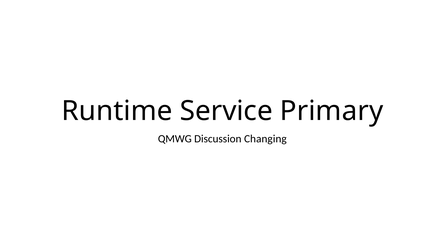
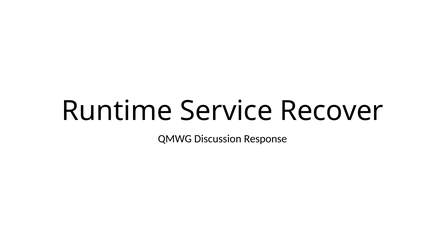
Primary: Primary -> Recover (332, 111)
Changing: Changing -> Response (265, 139)
